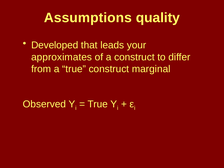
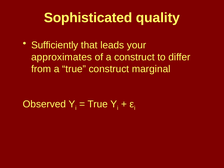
Assumptions: Assumptions -> Sophisticated (88, 18)
Developed: Developed -> Sufficiently (55, 45)
